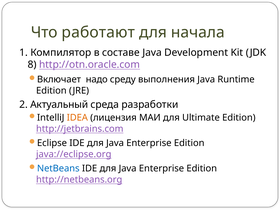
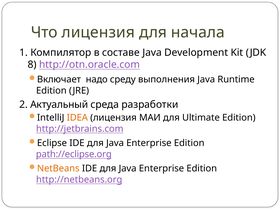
Что работают: работают -> лицензия (98, 32)
java://eclipse.org: java://eclipse.org -> path://eclipse.org (74, 154)
NetBeans colour: blue -> orange (58, 168)
